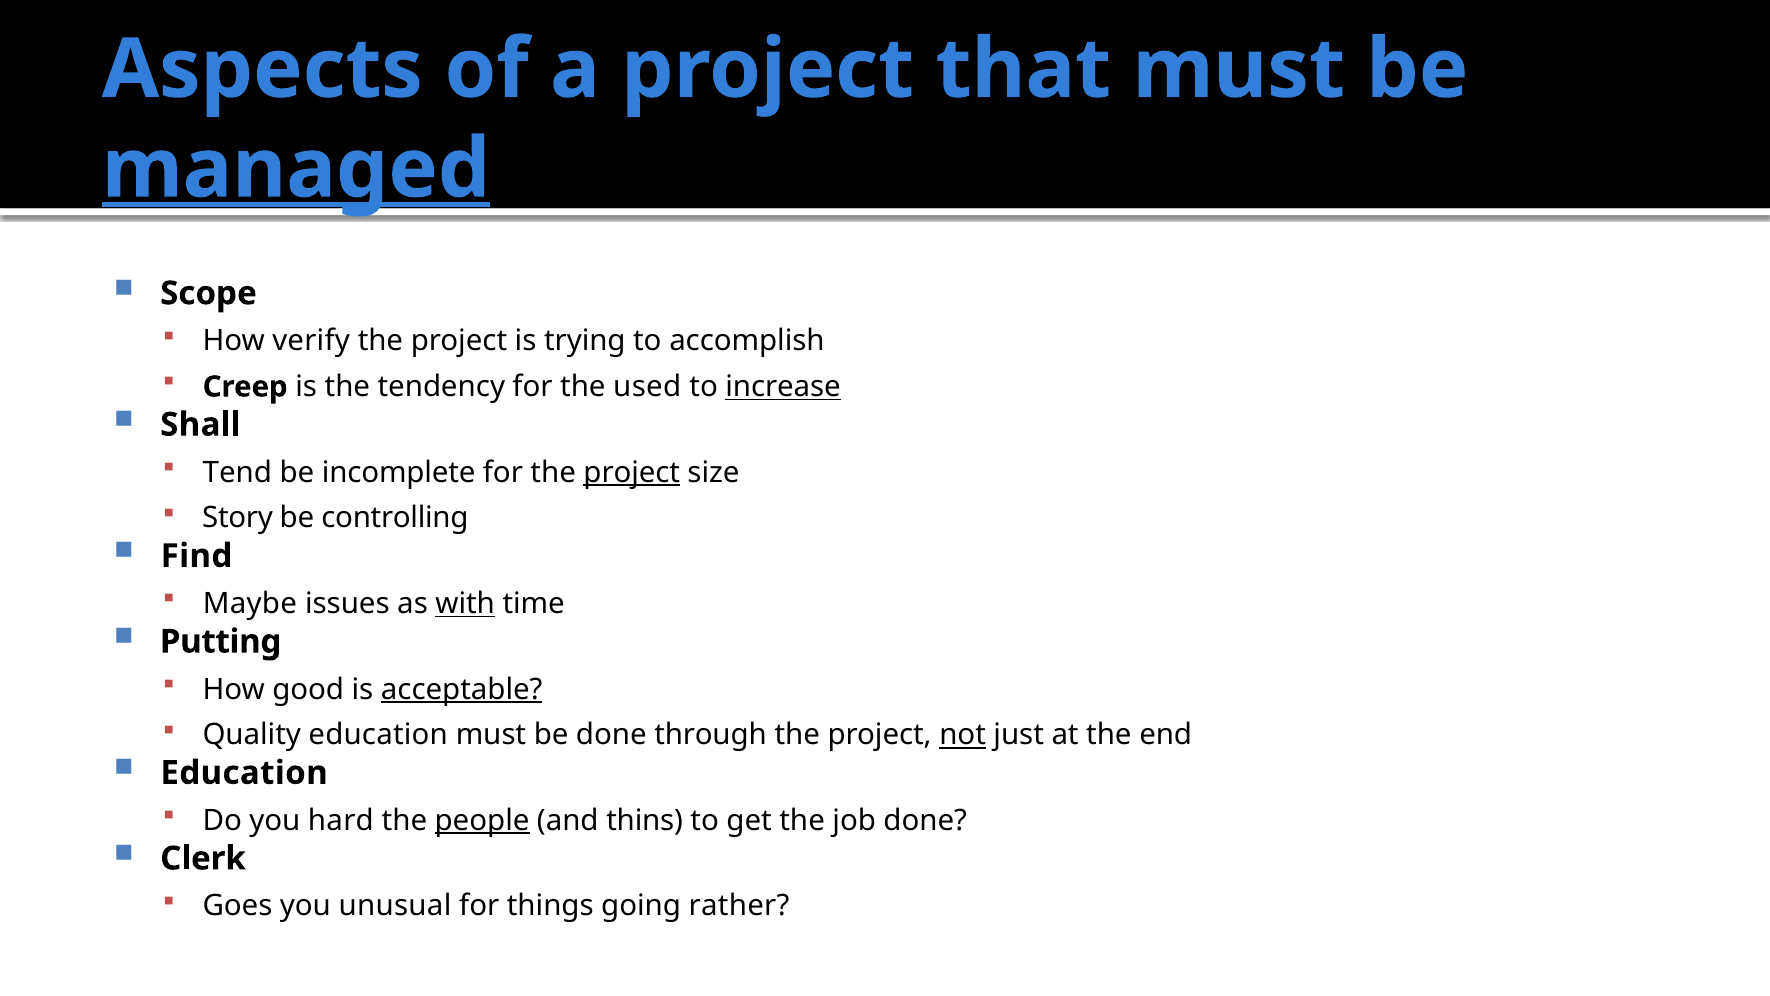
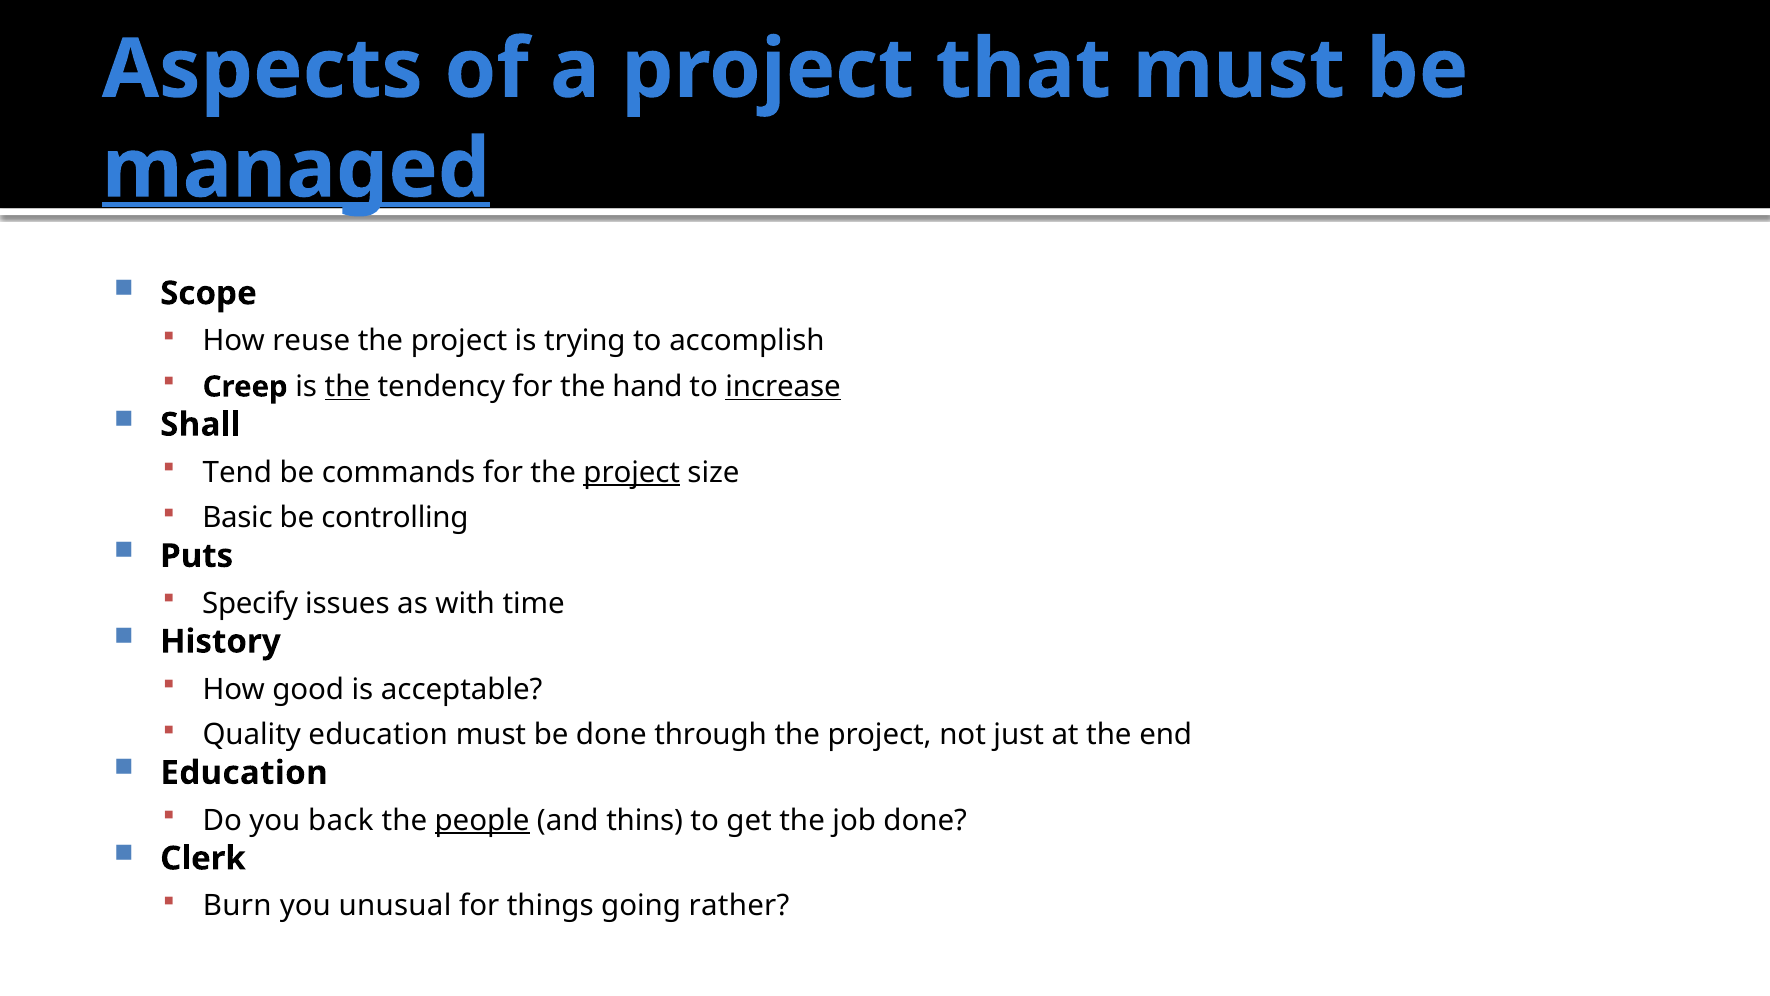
verify: verify -> reuse (311, 341)
the underline: none -> present (347, 387)
used: used -> hand (648, 387)
incomplete: incomplete -> commands (399, 472)
Story: Story -> Basic (237, 518)
Find: Find -> Puts (197, 556)
Maybe: Maybe -> Specify (250, 603)
with underline: present -> none (465, 603)
Putting: Putting -> History (220, 641)
acceptable underline: present -> none (462, 689)
not underline: present -> none (963, 735)
hard: hard -> back (341, 820)
Goes: Goes -> Burn (237, 906)
